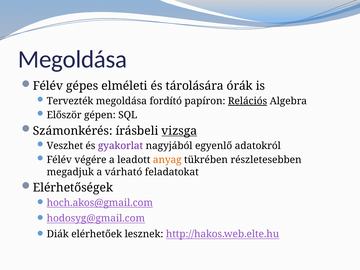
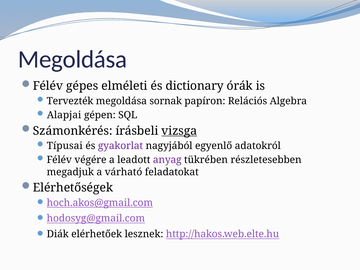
tárolására: tárolására -> dictionary (195, 86)
fordító: fordító -> sornak (166, 101)
Relációs underline: present -> none (248, 101)
Először: Először -> Alapjai (64, 115)
Veszhet: Veszhet -> Típusai (65, 146)
anyag colour: orange -> purple (167, 160)
